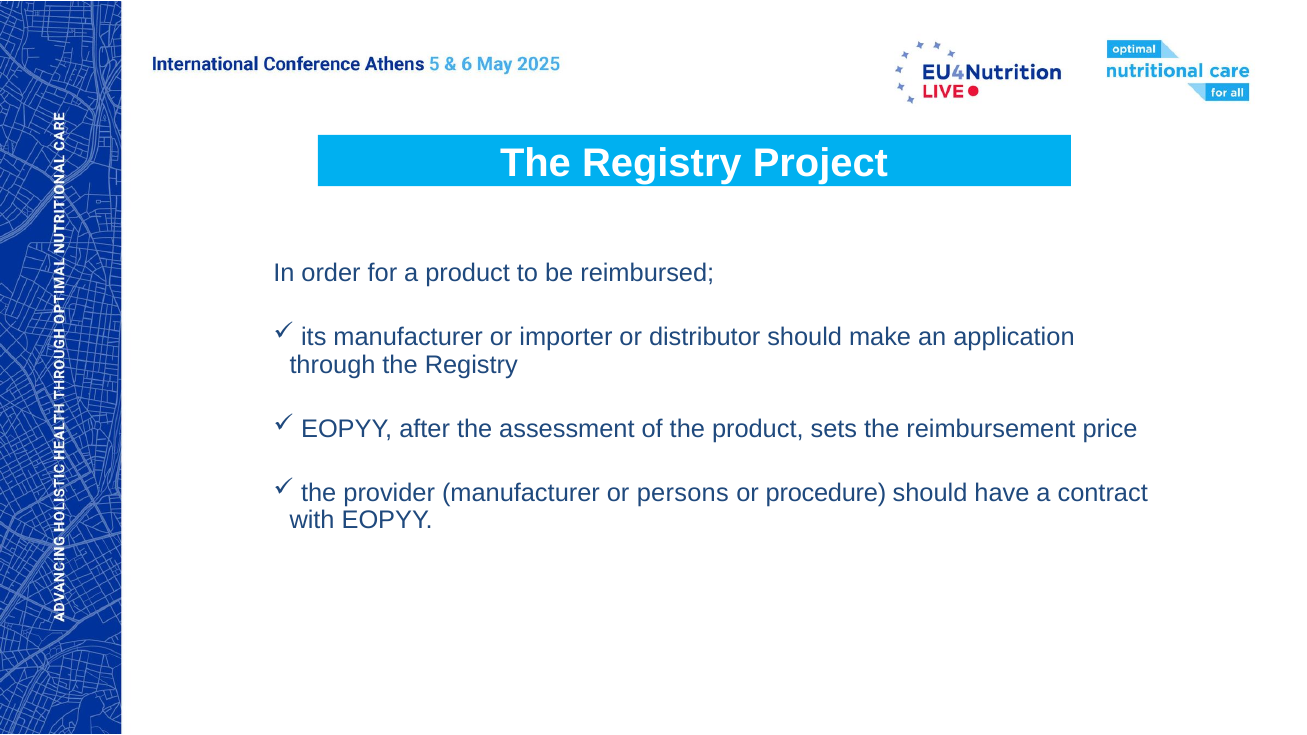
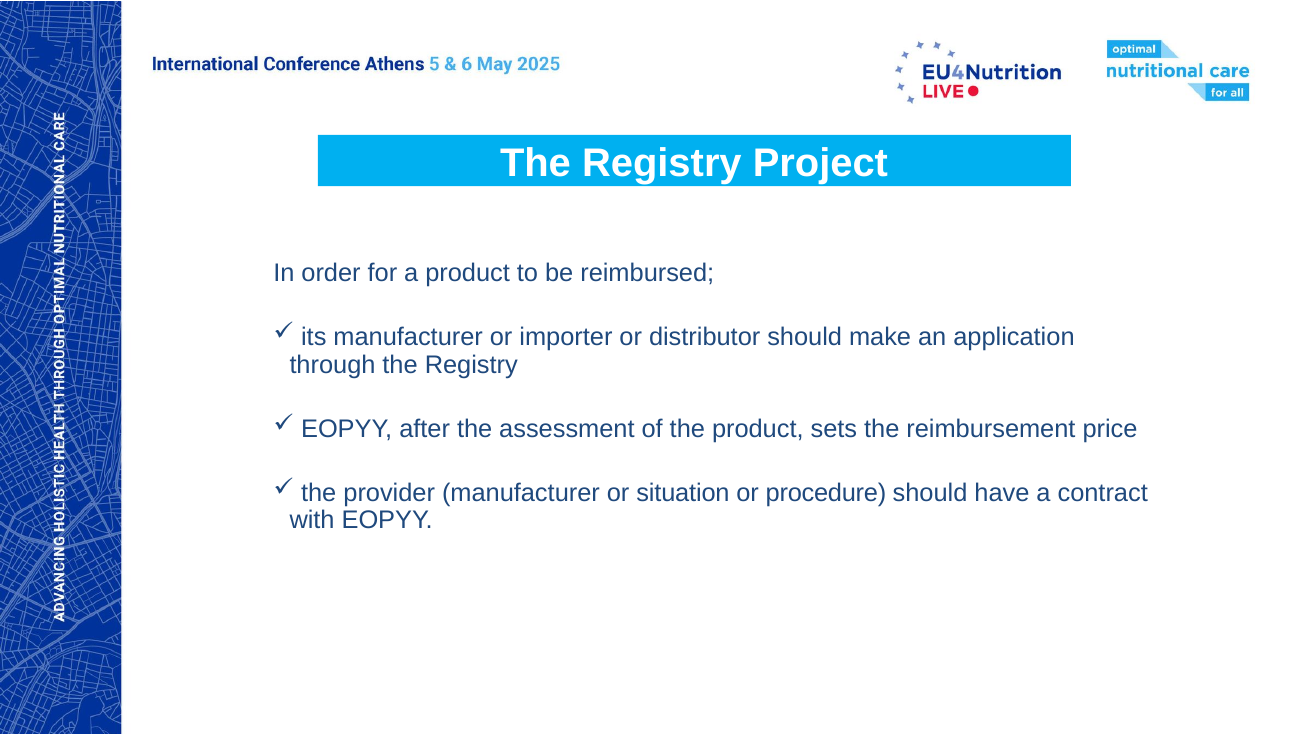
persons: persons -> situation (683, 493)
